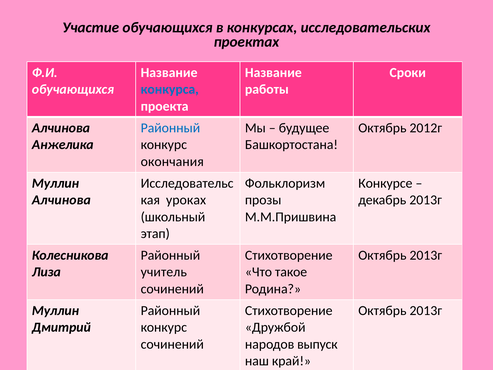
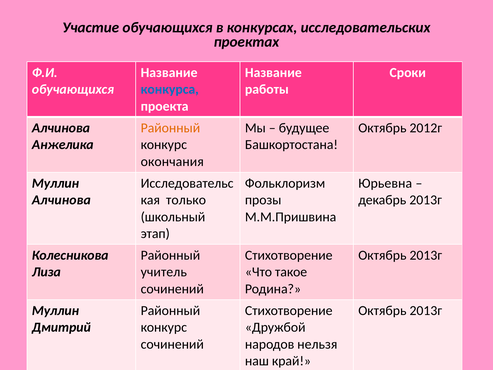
Районный colour: blue -> orange (170, 128)
Конкурсе: Конкурсе -> Юрьевна (385, 183)
уроках: уроках -> только (186, 200)
выпуск: выпуск -> нельзя (317, 344)
